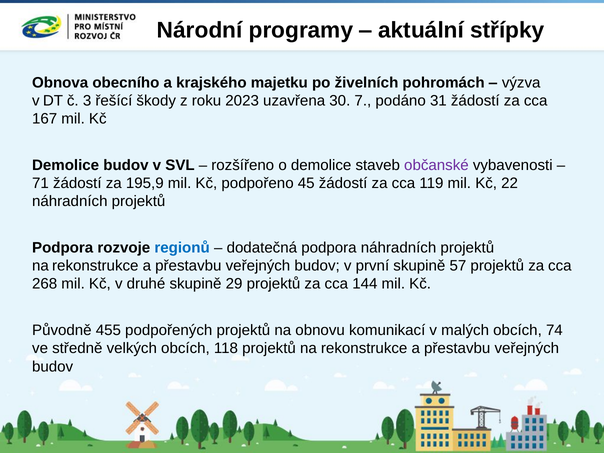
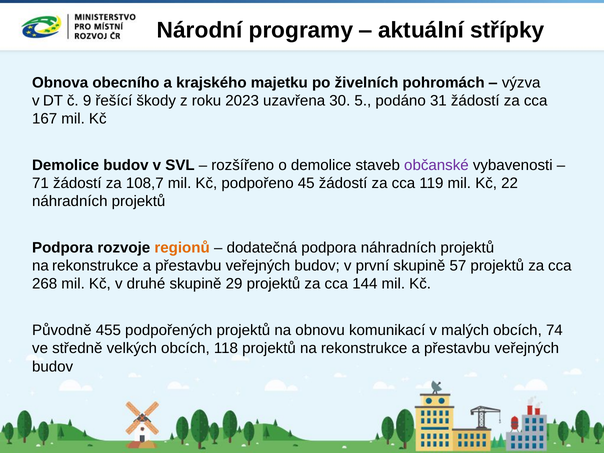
3: 3 -> 9 (87, 101)
7: 7 -> 5 (363, 101)
195,9: 195,9 -> 108,7 (145, 183)
regionů colour: blue -> orange (182, 248)
